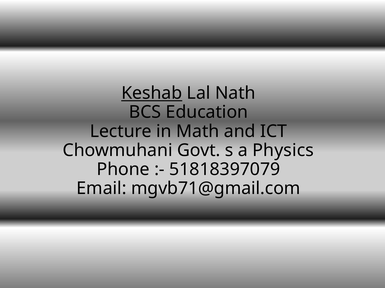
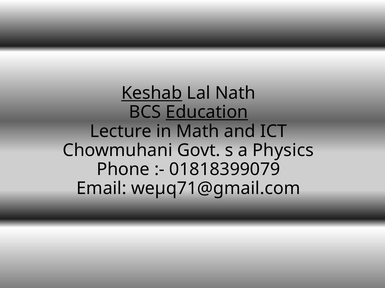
Education underline: none -> present (207, 112)
51818397079: 51818397079 -> 01818399079 (225, 170)
mgvb71@gmail.com: mgvb71@gmail.com -> weµq71@gmail.com (216, 189)
